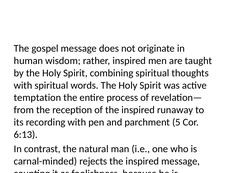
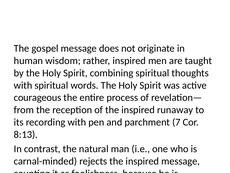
temptation: temptation -> courageous (37, 97)
5: 5 -> 7 (176, 122)
6:13: 6:13 -> 8:13 (26, 134)
